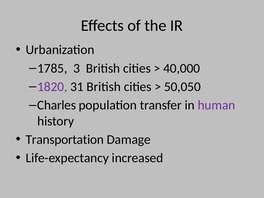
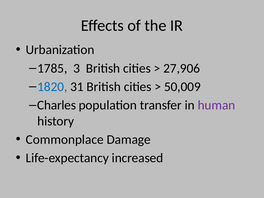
40,000: 40,000 -> 27,906 (182, 68)
1820 colour: purple -> blue (52, 87)
50,050: 50,050 -> 50,009 (182, 87)
Transportation: Transportation -> Commonplace (65, 140)
